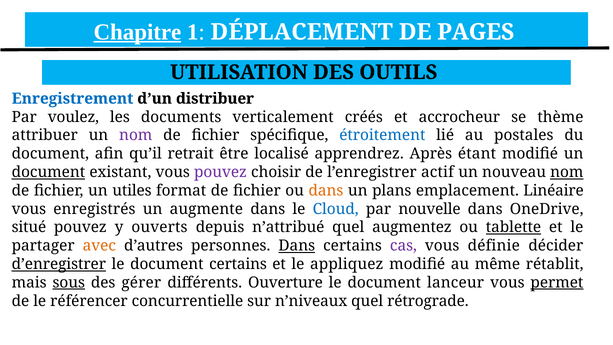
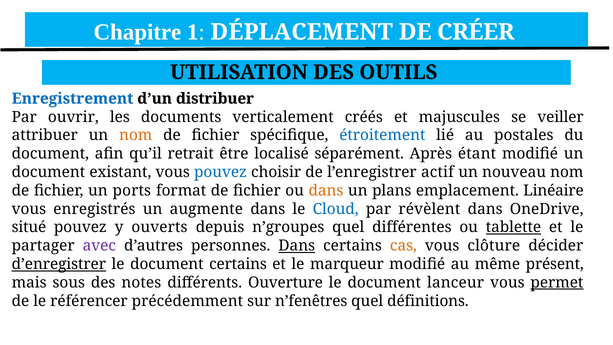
Chapitre underline: present -> none (137, 32)
PAGES: PAGES -> CRÉER (476, 32)
voulez: voulez -> ouvrir (73, 117)
accrocheur: accrocheur -> majuscules (459, 117)
thème: thème -> veiller (561, 117)
nom colour: purple -> orange (136, 135)
apprendrez: apprendrez -> séparément (359, 154)
document underline: present -> none (48, 172)
pouvez colour: purple -> blue (220, 172)
nom underline: present -> none (567, 172)
utiles: utiles -> ports (132, 190)
nouvelle: nouvelle -> révèlent (429, 209)
n’attribué: n’attribué -> n’groupes (288, 227)
augmentez: augmentez -> différentes (412, 227)
avec colour: orange -> purple (99, 246)
cas colour: purple -> orange (403, 246)
définie: définie -> clôture (494, 246)
appliquez: appliquez -> marqueur (347, 264)
rétablit: rétablit -> présent (555, 264)
sous underline: present -> none (69, 282)
gérer: gérer -> notes (141, 282)
concurrentielle: concurrentielle -> précédemment (187, 301)
n’niveaux: n’niveaux -> n’fenêtres (311, 301)
rétrograde: rétrograde -> définitions (428, 301)
